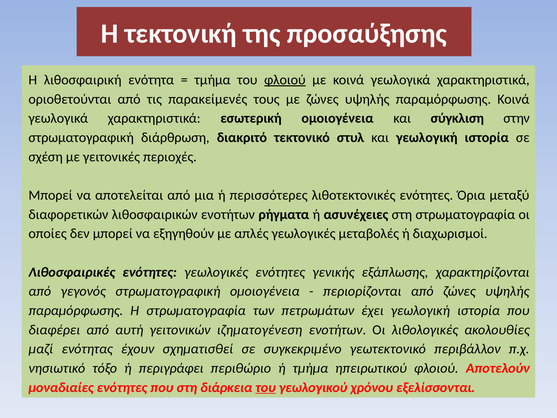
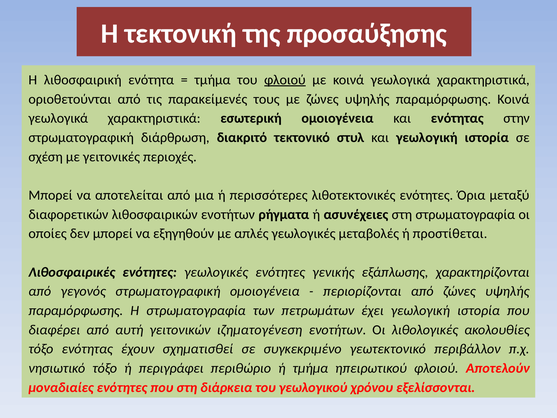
και σύγκλιση: σύγκλιση -> ενότητας (457, 118)
διαχωρισμοί: διαχωρισμοί -> προστίθεται (450, 234)
μαζί: μαζί -> τόξο (41, 349)
του underline: present -> none (266, 387)
